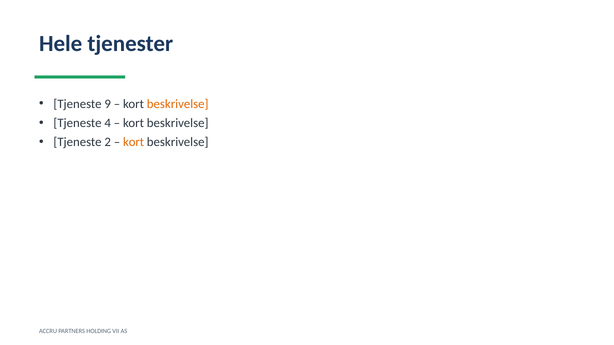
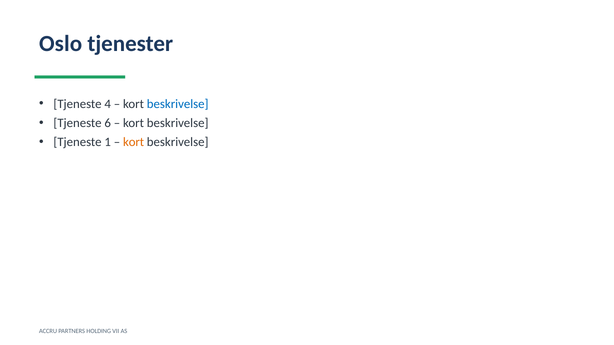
Hele: Hele -> Oslo (61, 44)
9: 9 -> 4 (108, 104)
beskrivelse colour: orange -> blue (178, 104)
4: 4 -> 6 (108, 123)
2: 2 -> 1 (108, 142)
